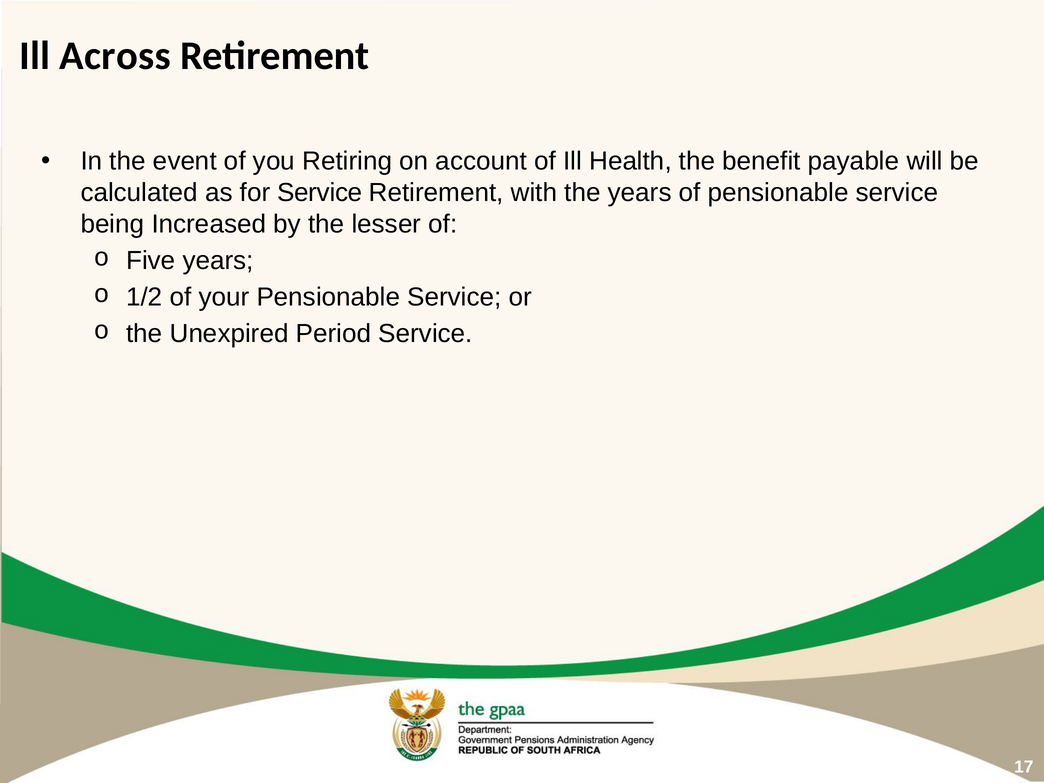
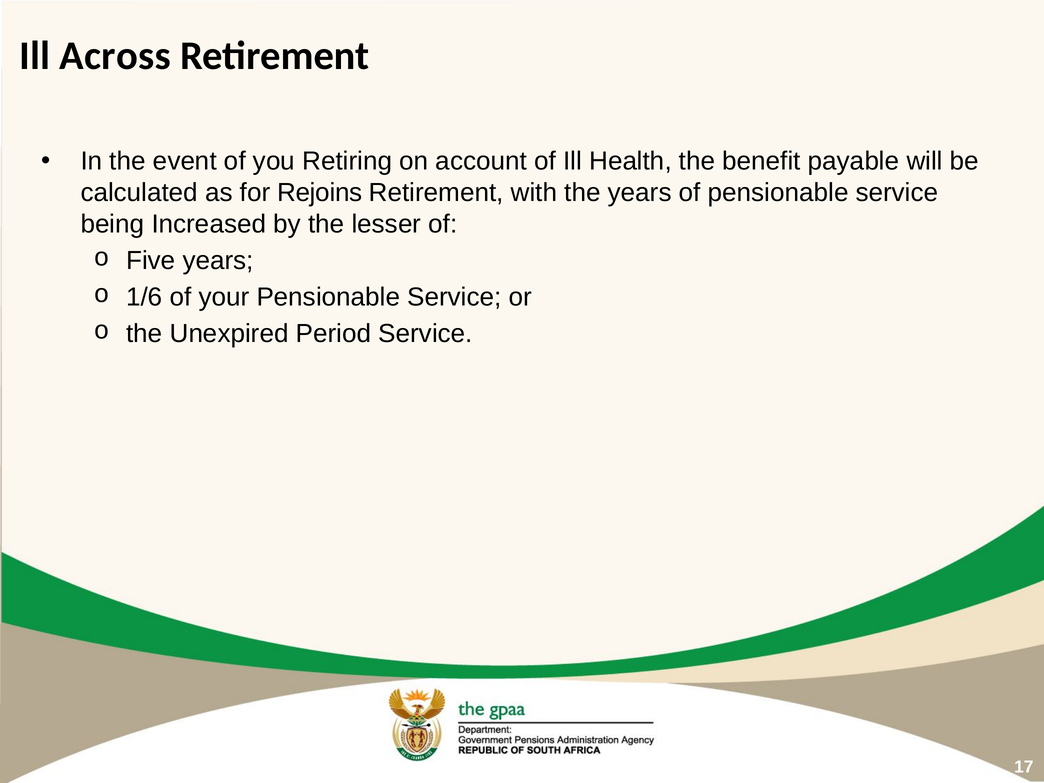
for Service: Service -> Rejoins (320, 193)
1/2: 1/2 -> 1/6 (144, 297)
